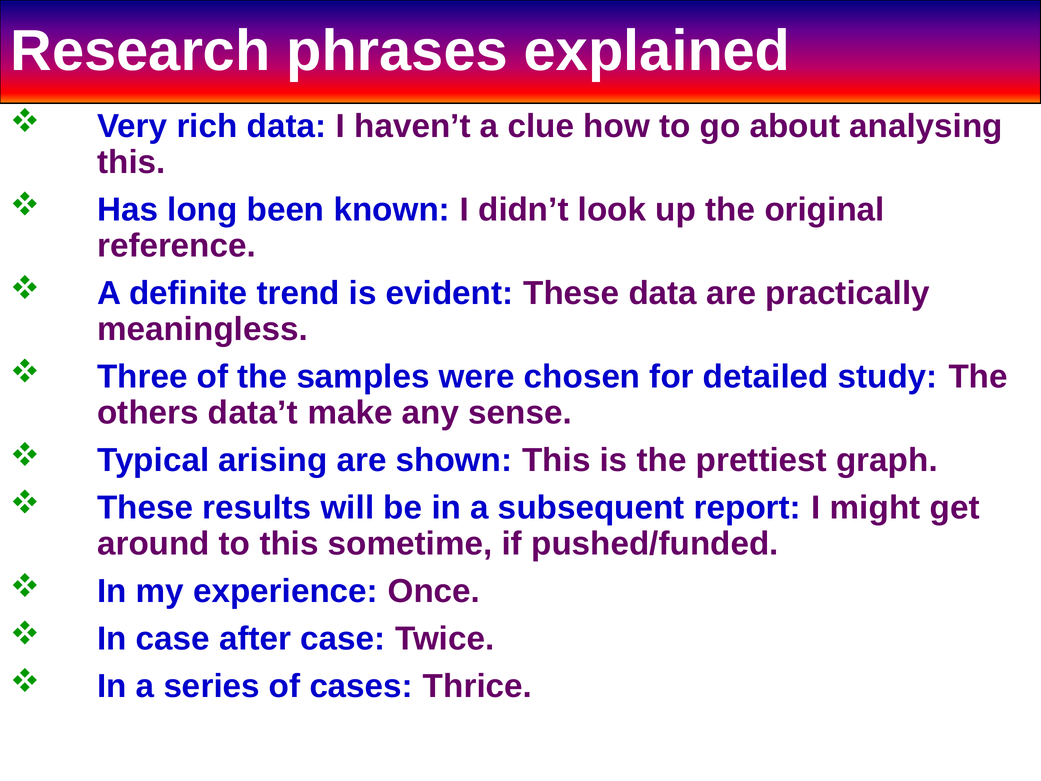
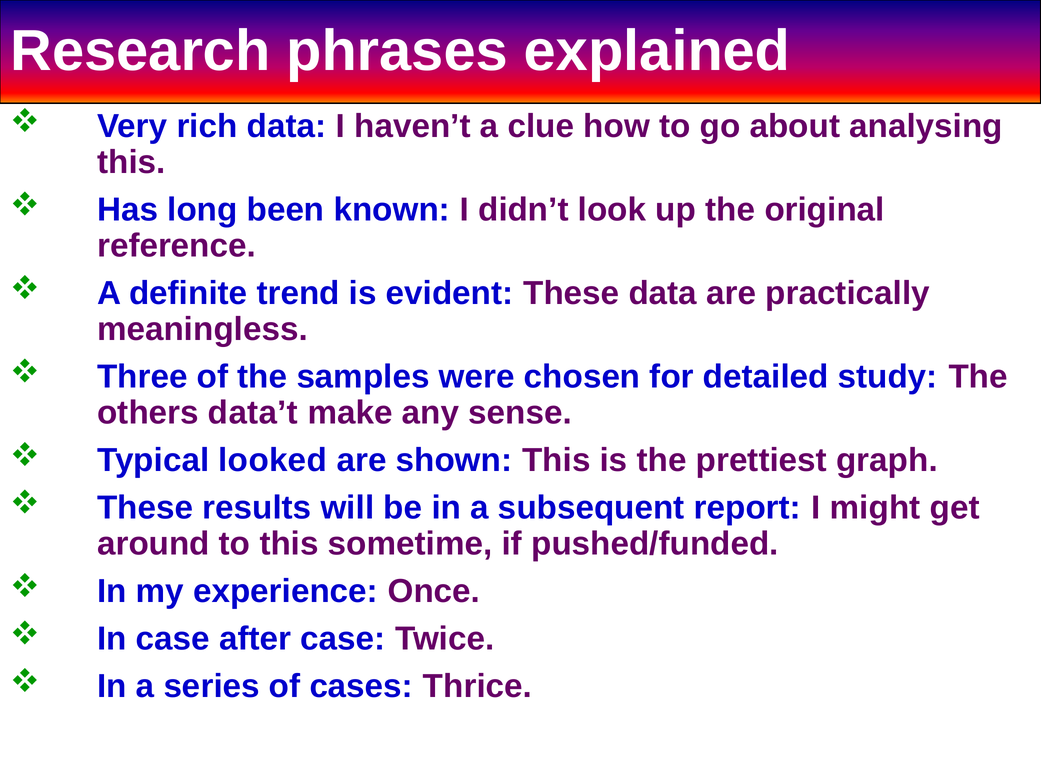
arising: arising -> looked (273, 460)
